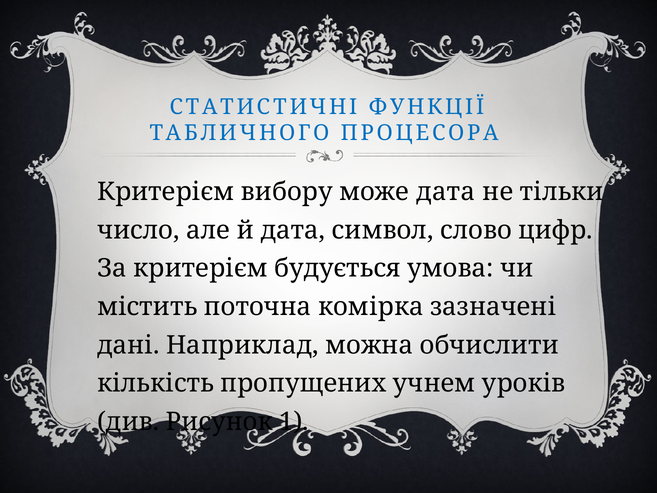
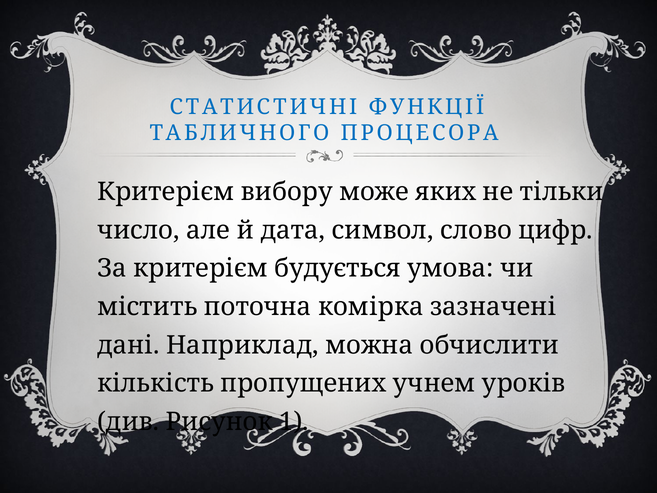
може дата: дата -> яких (446, 192)
